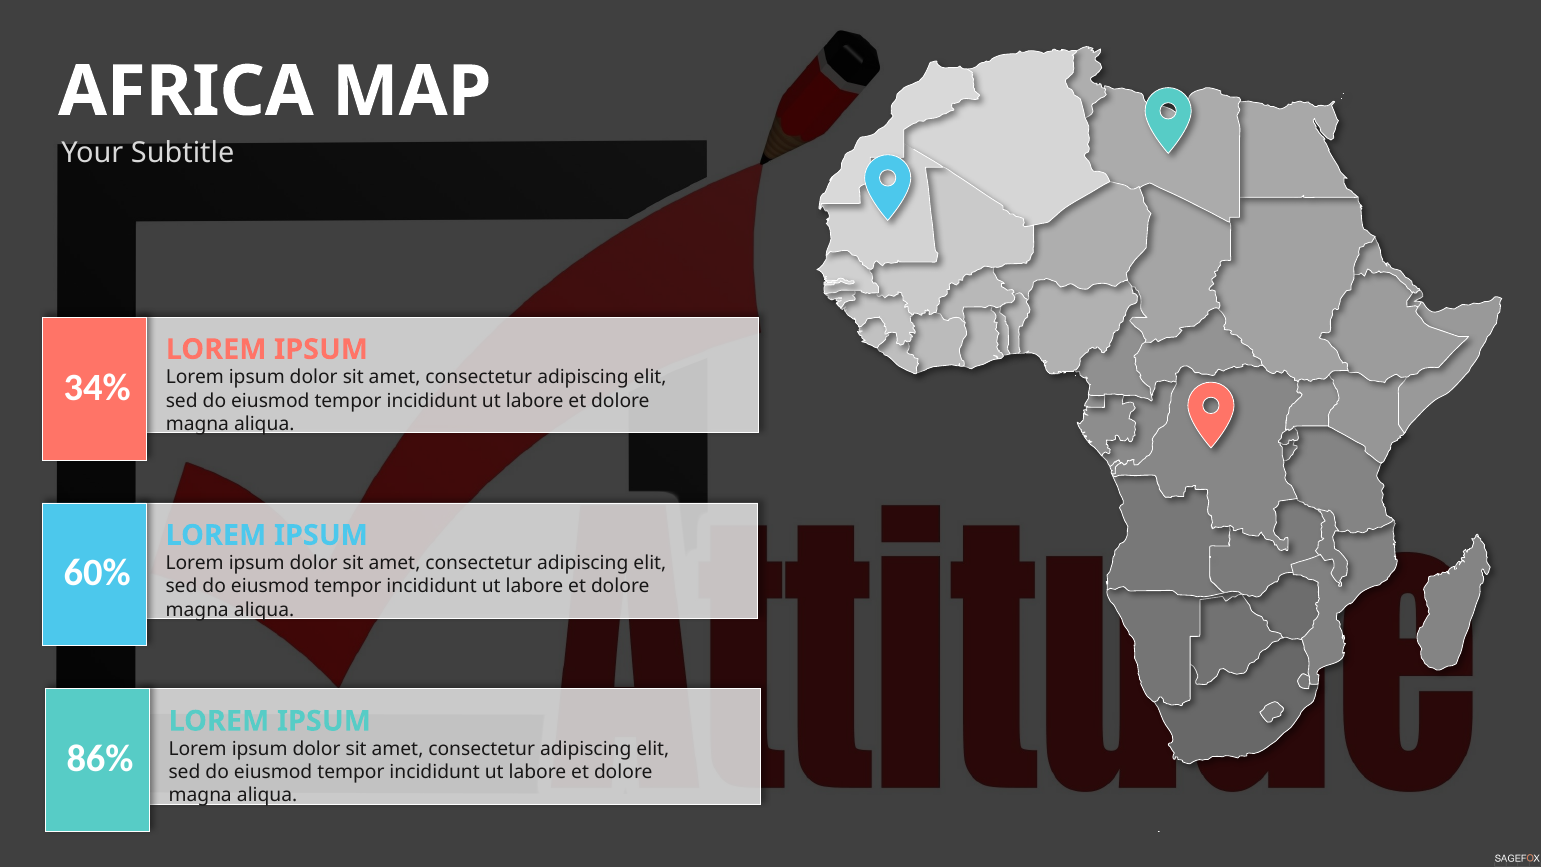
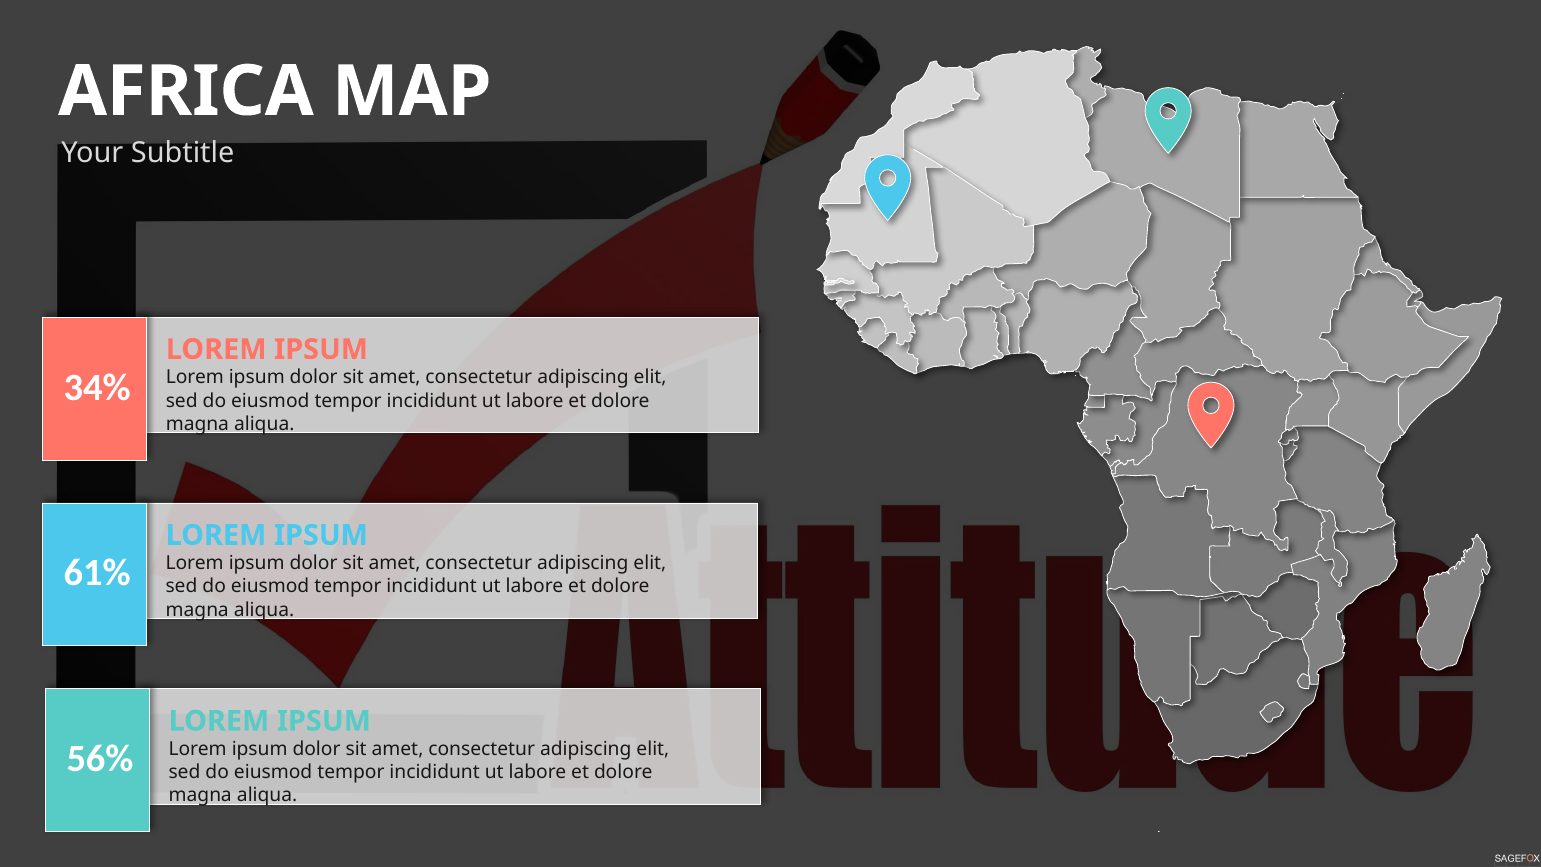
60%: 60% -> 61% (97, 573)
86%: 86% -> 56% (100, 759)
